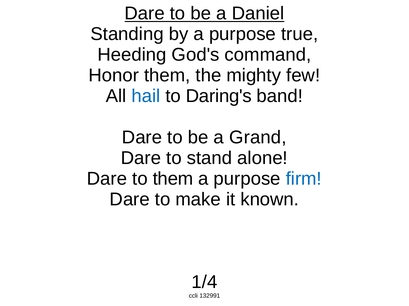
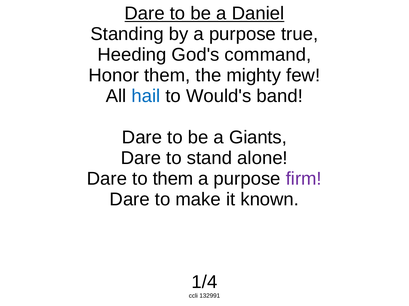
Daring's: Daring's -> Would's (219, 96)
Grand: Grand -> Giants (258, 138)
firm colour: blue -> purple (304, 179)
